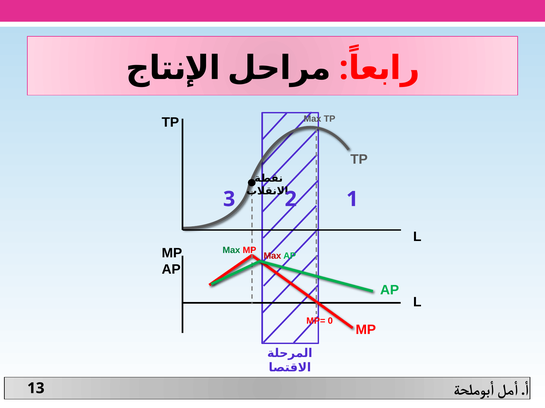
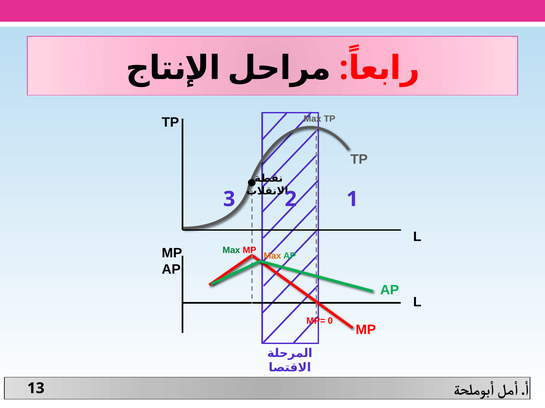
Max colour: red -> orange (272, 256)
